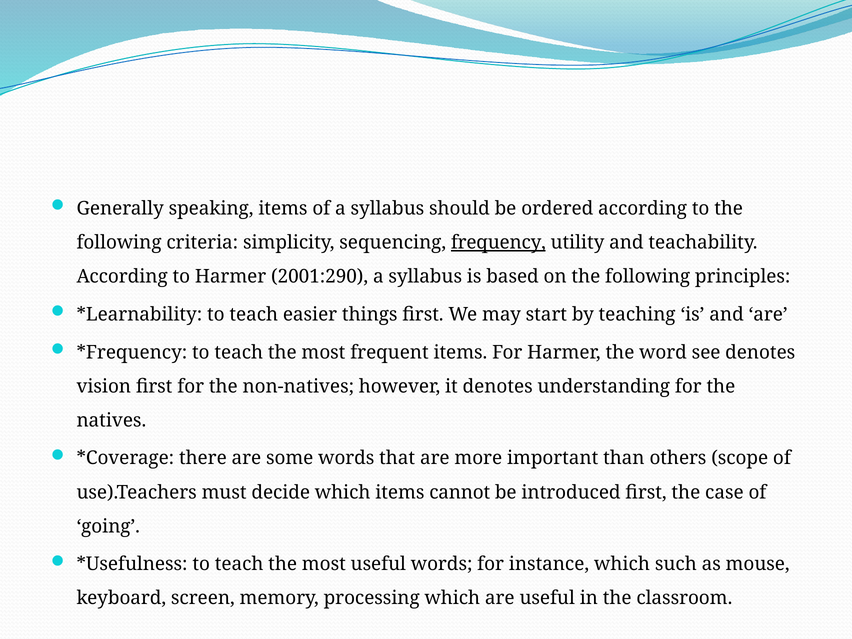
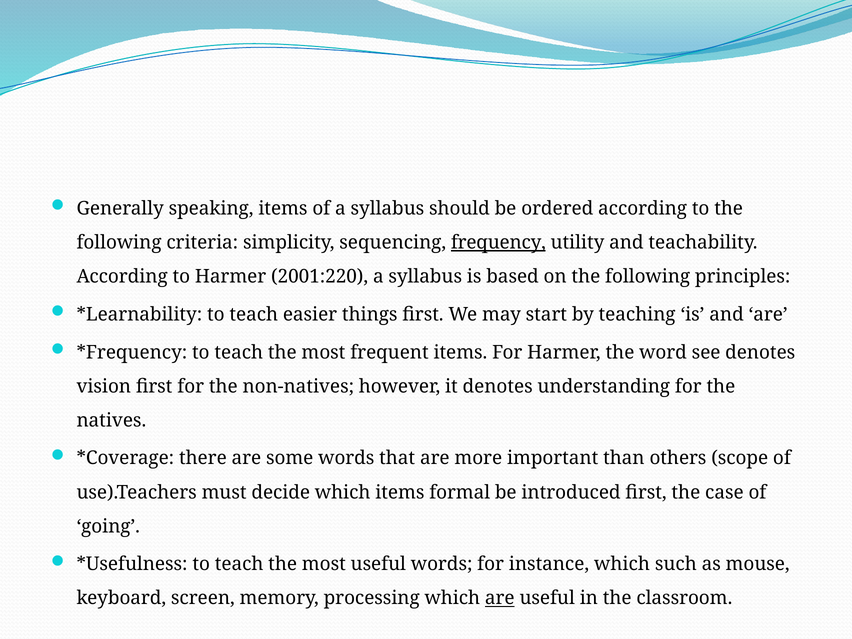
2001:290: 2001:290 -> 2001:220 (320, 277)
cannot: cannot -> formal (460, 492)
are underline: none -> present (500, 598)
